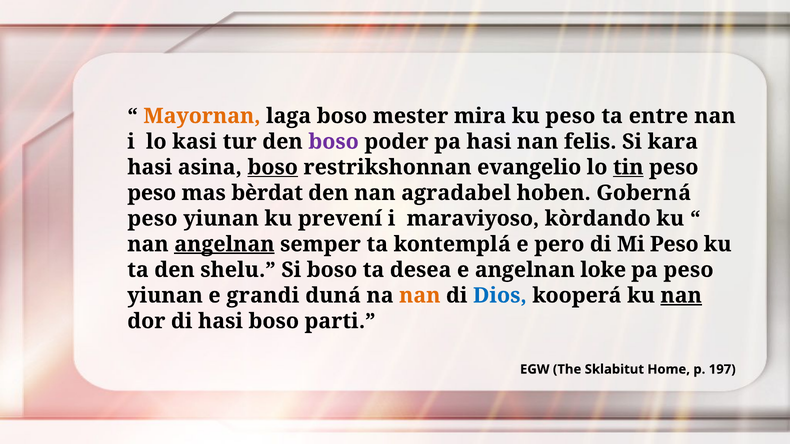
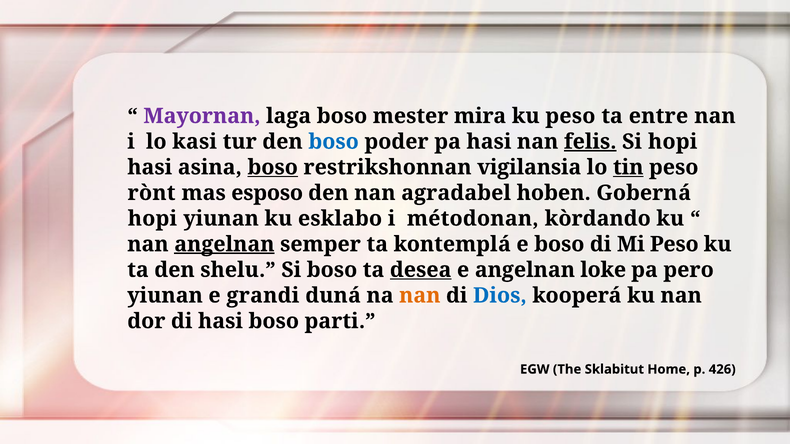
Mayornan colour: orange -> purple (202, 116)
boso colour: purple -> blue (334, 142)
felis underline: none -> present (590, 142)
Si kara: kara -> hopi (673, 142)
evangelio: evangelio -> vigilansia (529, 167)
peso: peso -> rònt (152, 193)
bèrdat: bèrdat -> esposo (267, 193)
peso: peso -> hopi (152, 219)
prevení: prevení -> esklabo (340, 219)
maraviyoso: maraviyoso -> métodonan (473, 219)
e pero: pero -> boso (559, 244)
desea underline: none -> present (421, 270)
pa peso: peso -> pero (689, 270)
nan underline: present -> none (681, 296)
197: 197 -> 426 (722, 370)
